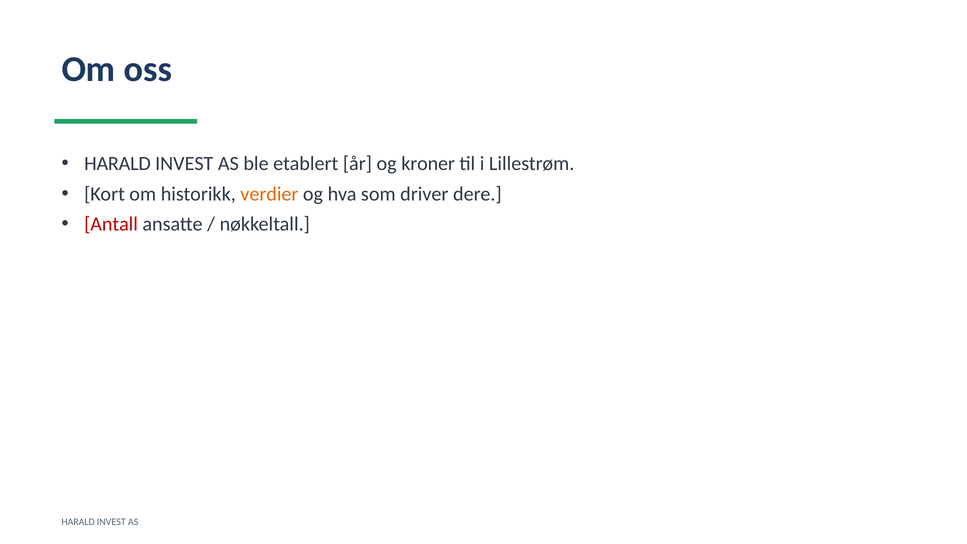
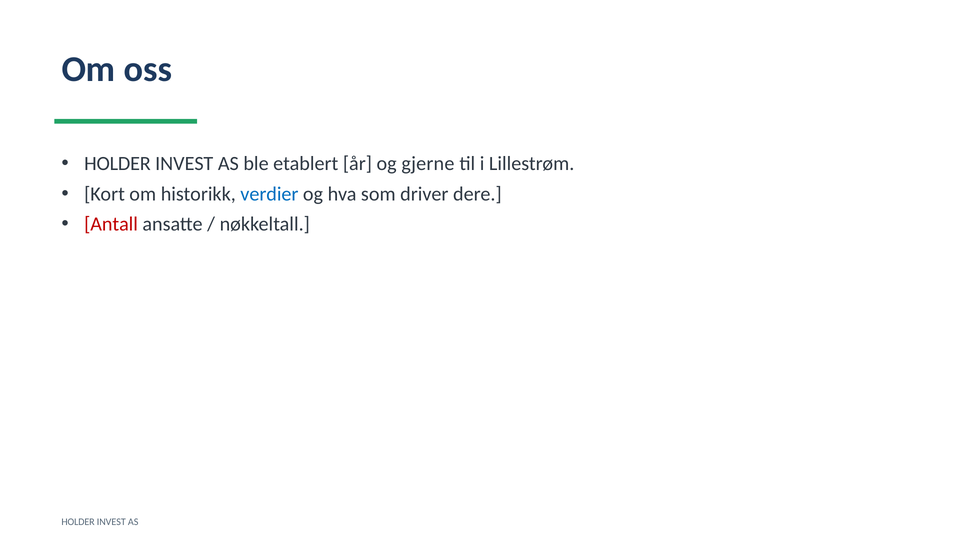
HARALD: HARALD -> HOLDER (117, 164)
kroner: kroner -> gjerne (428, 164)
verdier colour: orange -> blue (269, 194)
HARALD: HARALD -> HOLDER (78, 522)
